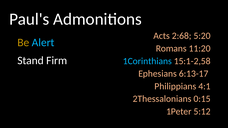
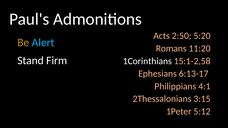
2:68: 2:68 -> 2:50 (182, 36)
1Corinthians colour: light blue -> white (147, 61)
0:15: 0:15 -> 3:15 (202, 99)
